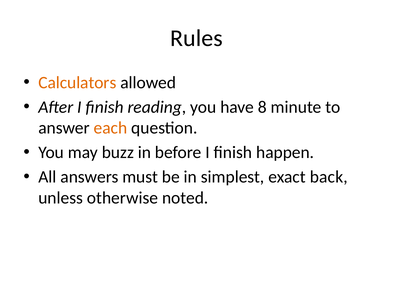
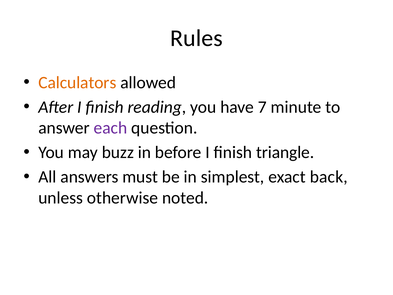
8: 8 -> 7 (262, 107)
each colour: orange -> purple (110, 128)
happen: happen -> triangle (285, 152)
